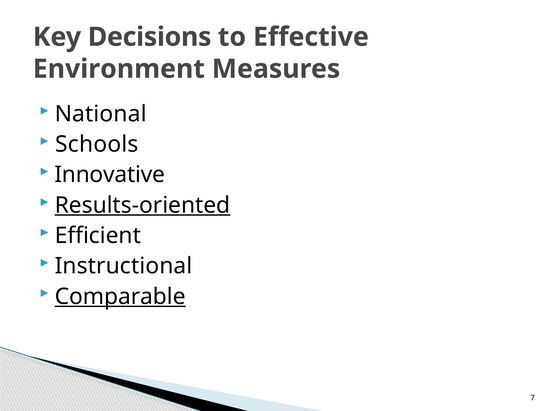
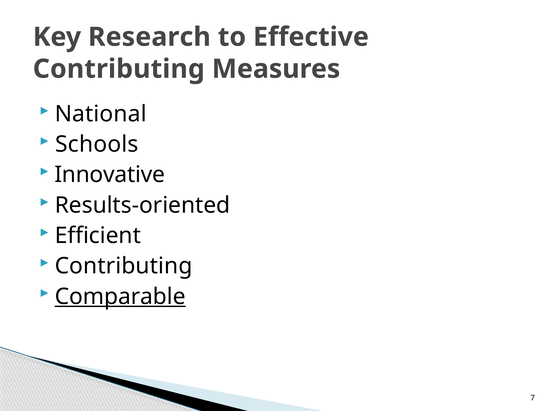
Decisions: Decisions -> Research (149, 37)
Environment: Environment -> Contributing (119, 69)
Results-oriented underline: present -> none (143, 205)
Instructional: Instructional -> Contributing (124, 266)
